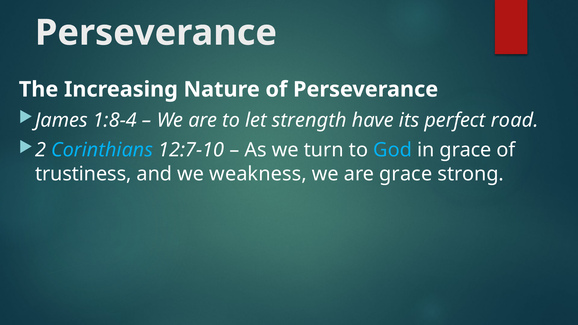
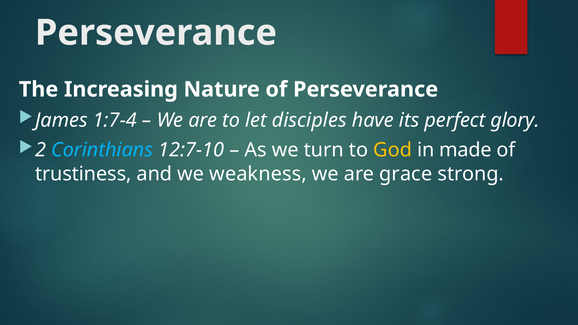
1:8-4: 1:8-4 -> 1:7-4 (115, 120)
strength: strength -> disciples (309, 120)
road: road -> glory (515, 120)
God colour: light blue -> yellow (393, 150)
in grace: grace -> made (466, 150)
